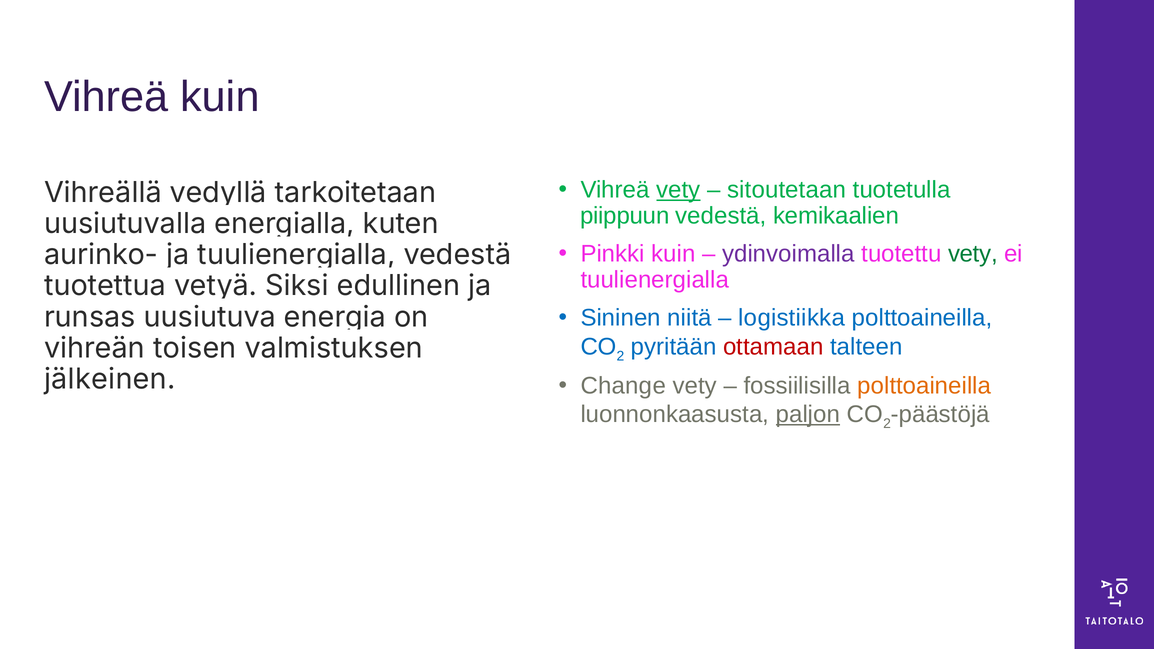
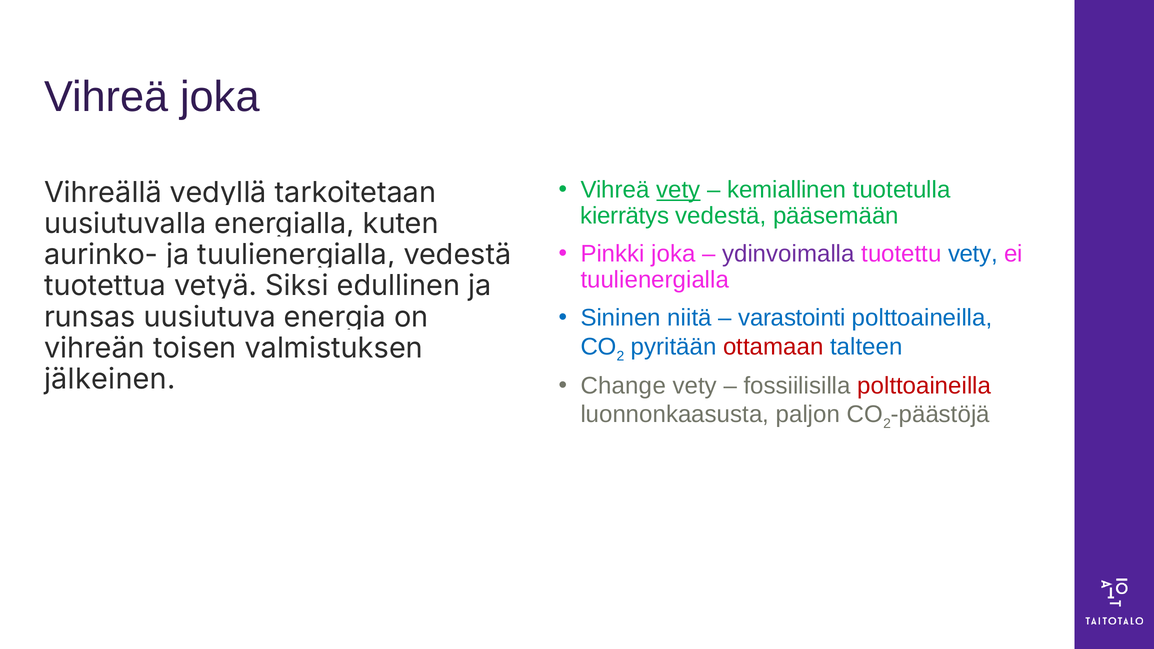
Vihreä kuin: kuin -> joka (220, 97)
sitoutetaan: sitoutetaan -> kemiallinen (787, 190)
piippuun: piippuun -> kierrätys (625, 216)
kemikaalien: kemikaalien -> pääsemään (836, 216)
Pinkki kuin: kuin -> joka (673, 254)
vety colour: green -> blue (973, 254)
logistiikka: logistiikka -> varastointi (792, 318)
polttoaineilla colour: orange -> red (924, 386)
paljon underline: present -> none (808, 415)
